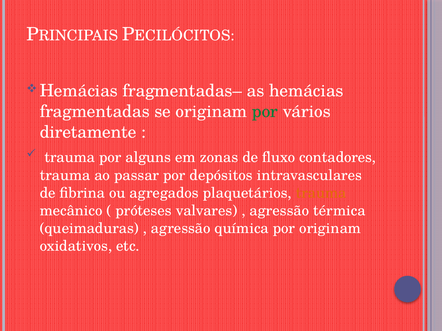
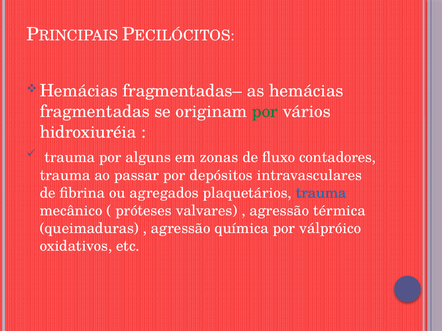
diretamente: diretamente -> hidroxiuréia (88, 132)
trauma colour: orange -> blue (321, 193)
por originam: originam -> válpróico (330, 229)
